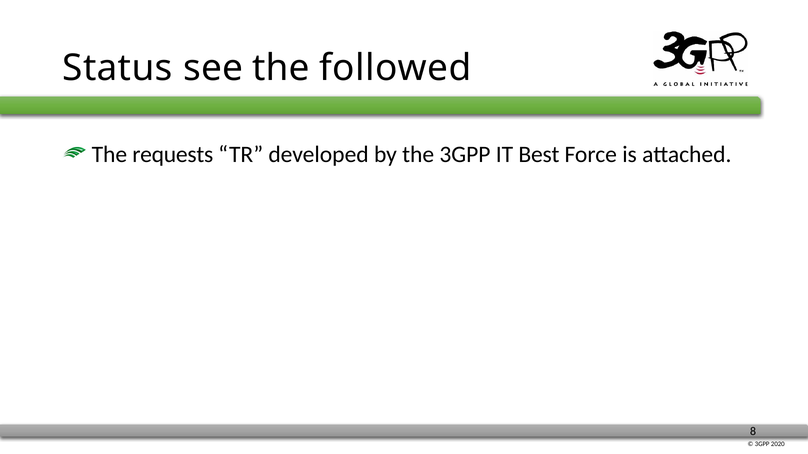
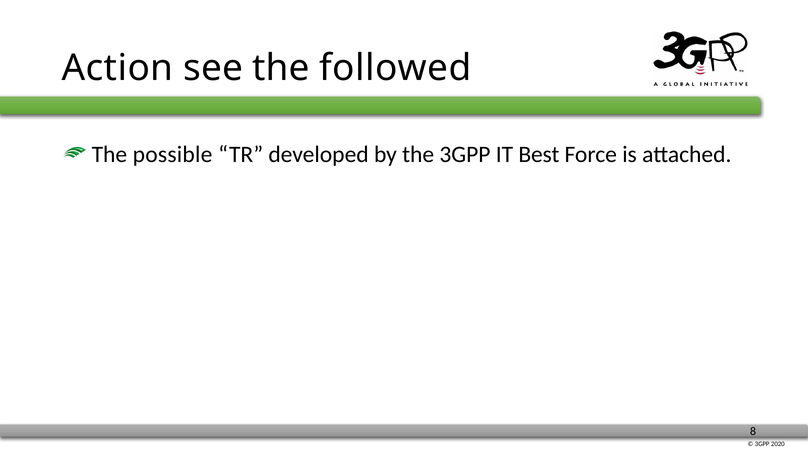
Status: Status -> Action (117, 68)
requests: requests -> possible (173, 155)
